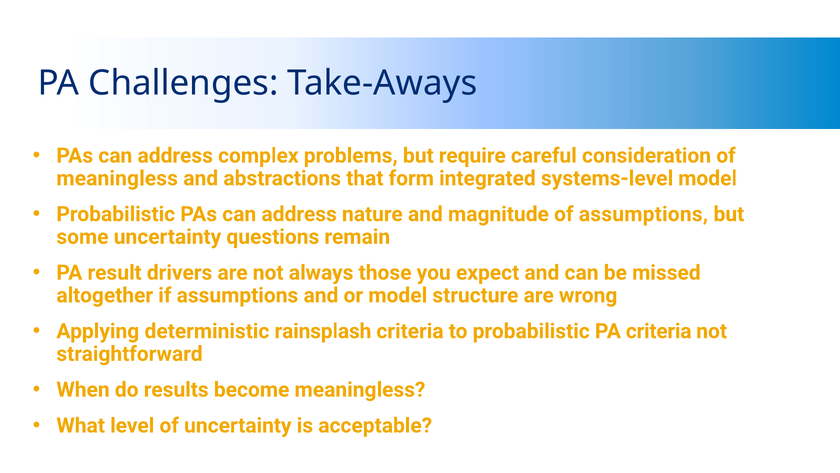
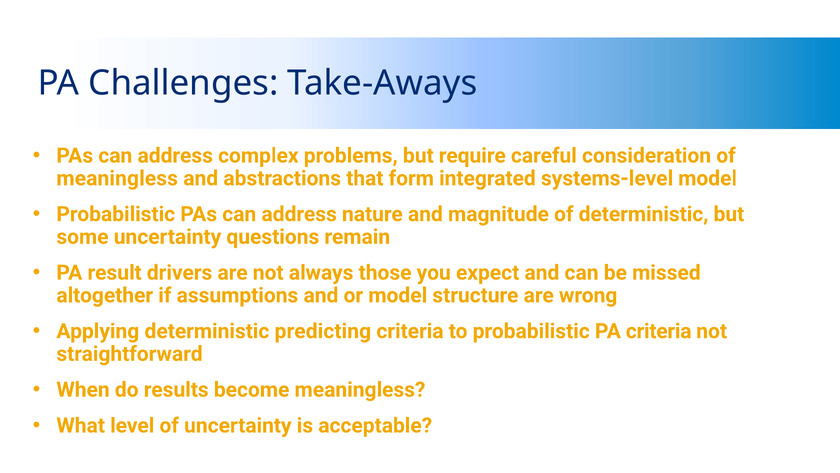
of assumptions: assumptions -> deterministic (644, 214)
rainsplash: rainsplash -> predicting (323, 331)
